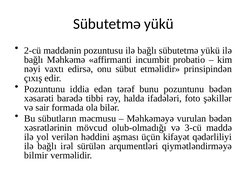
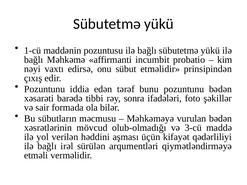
2-cü: 2-cü -> 1-cü (33, 51)
halda: halda -> sonra (134, 98)
bilmir: bilmir -> etməli (36, 156)
